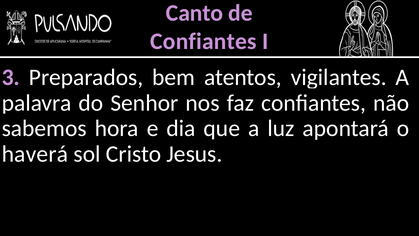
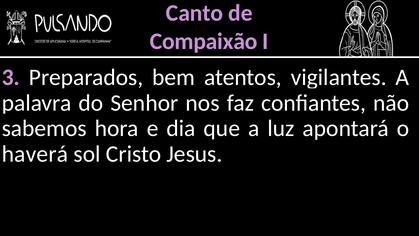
Confiantes: Confiantes -> Compaixão (204, 41)
